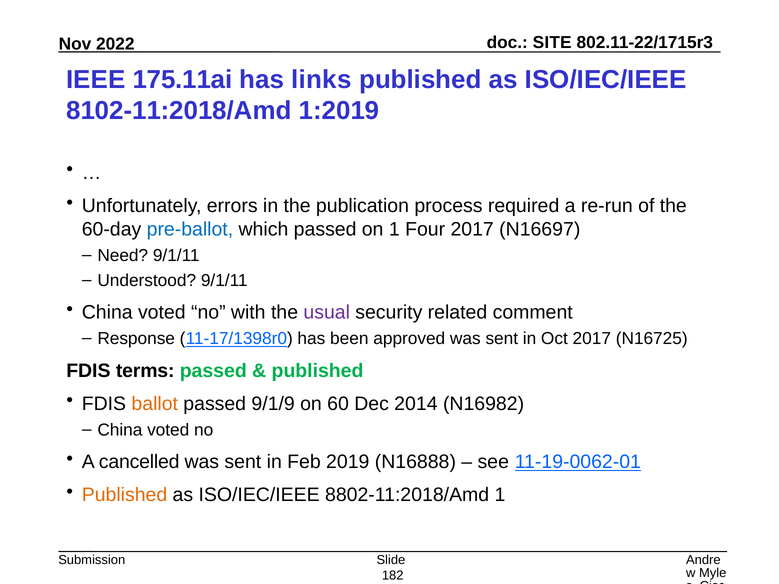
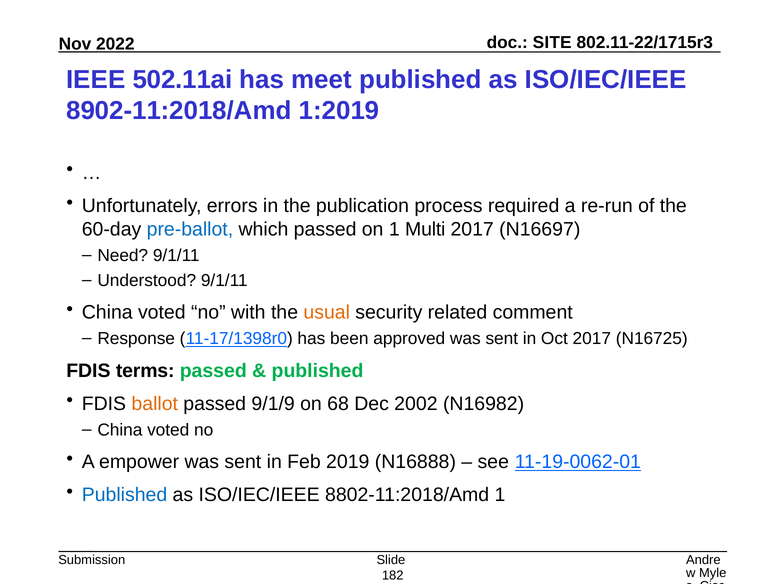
175.11ai: 175.11ai -> 502.11ai (182, 80)
links: links -> meet (322, 80)
8102-11:2018/Amd: 8102-11:2018/Amd -> 8902-11:2018/Amd (179, 111)
Four: Four -> Multi (425, 229)
usual colour: purple -> orange (327, 313)
60: 60 -> 68 (338, 404)
2014: 2014 -> 2002 (416, 404)
cancelled: cancelled -> empower (139, 462)
Published colour: orange -> blue (125, 495)
